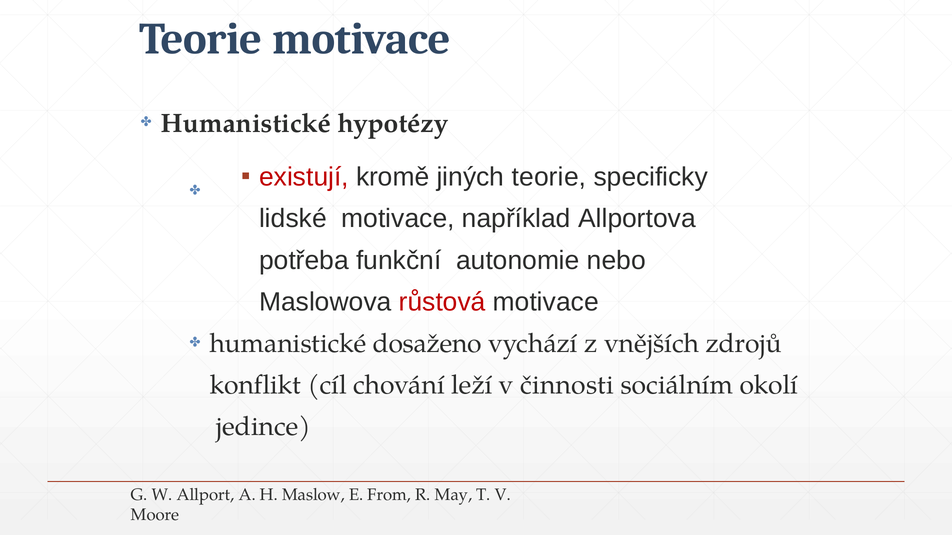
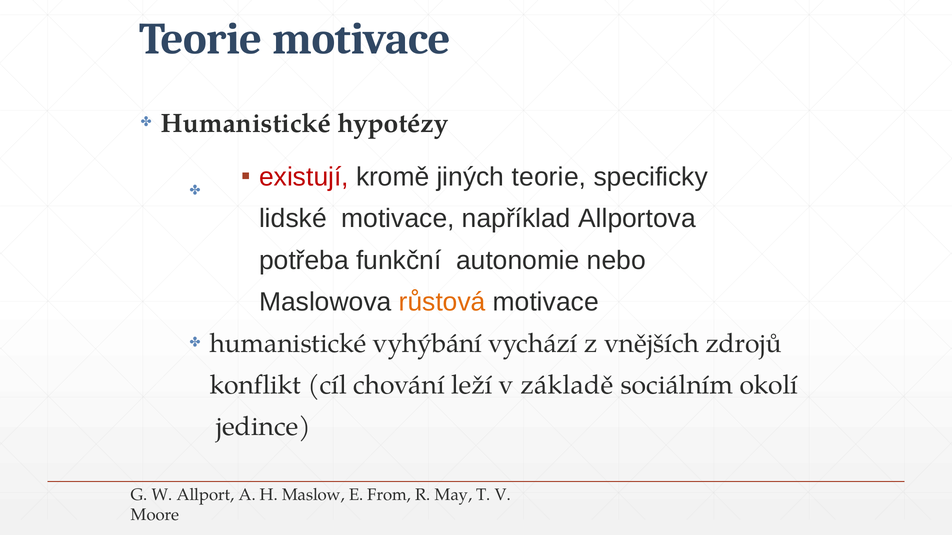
růstová colour: red -> orange (442, 302)
dosaženo: dosaženo -> vyhýbání (427, 344)
činnosti: činnosti -> základě (567, 385)
